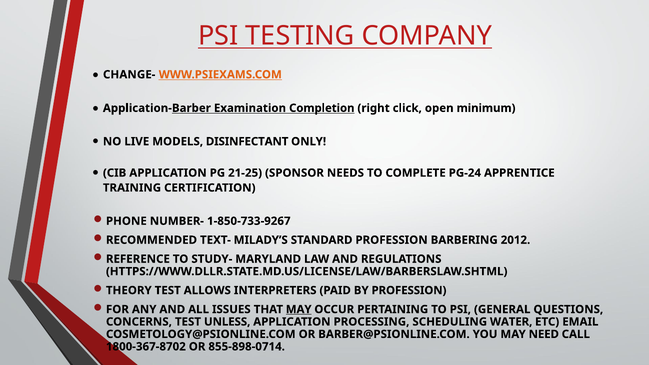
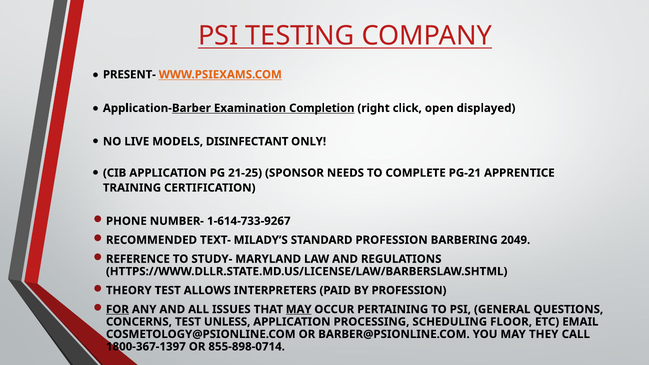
CHANGE-: CHANGE- -> PRESENT- (129, 75)
minimum: minimum -> displayed (486, 108)
PG-24: PG-24 -> PG-21 (465, 173)
1-850-733-9267: 1-850-733-9267 -> 1-614-733-9267 (249, 221)
2012: 2012 -> 2049 (515, 240)
FOR underline: none -> present (117, 309)
WATER: WATER -> FLOOR (511, 322)
NEED: NEED -> THEY (544, 334)
1800-367-8702: 1800-367-8702 -> 1800-367-1397 (146, 347)
